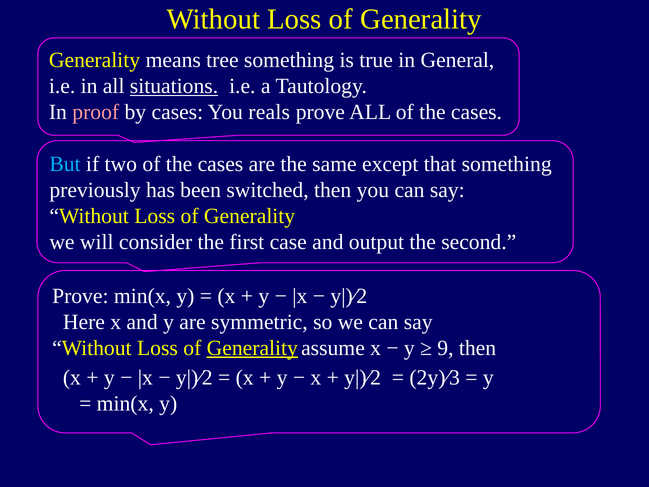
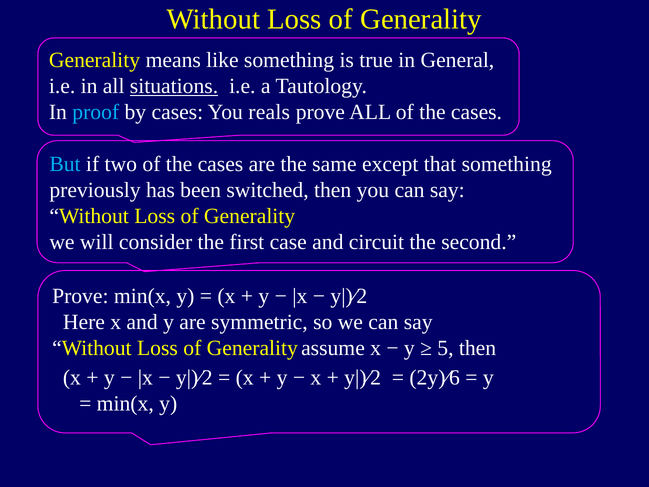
tree: tree -> like (222, 60)
proof colour: pink -> light blue (96, 112)
output: output -> circuit (376, 242)
Generality underline: present -> none (252, 348)
9: 9 -> 5 (445, 348)
2y)∕3: 2y)∕3 -> 2y)∕6 (435, 377)
